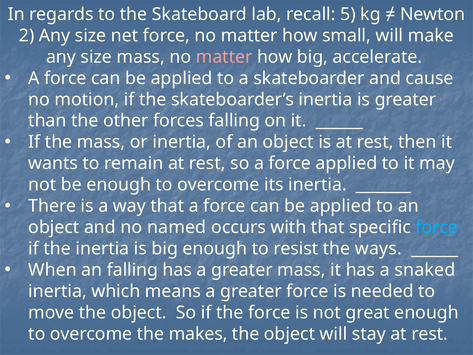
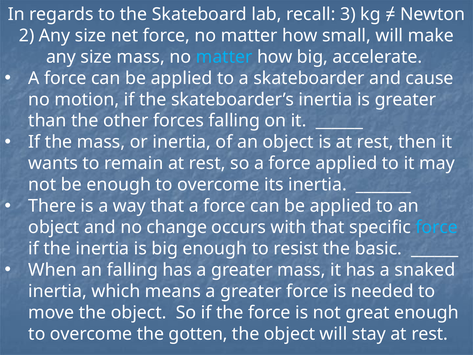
5: 5 -> 3 (348, 14)
matter colour: pink -> light blue (224, 57)
named: named -> change (177, 227)
ways: ways -> basic (378, 249)
makes: makes -> gotten (198, 334)
